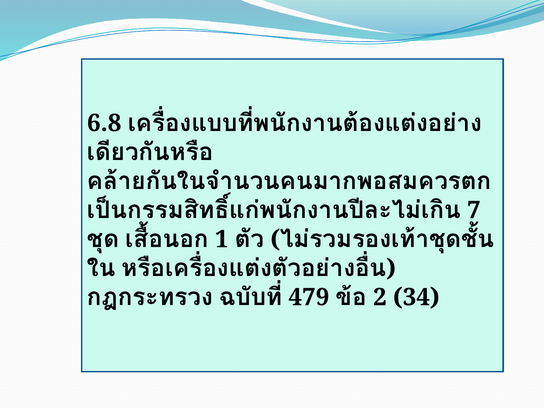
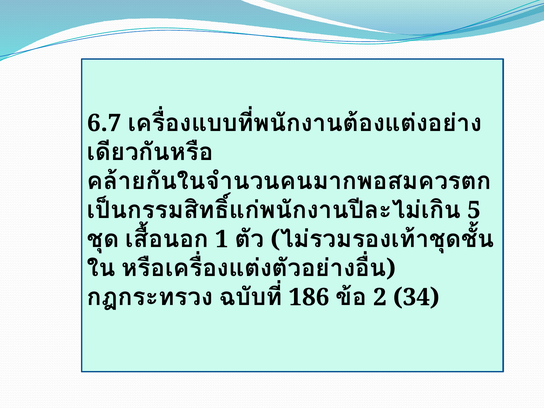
6.8: 6.8 -> 6.7 (104, 123)
7: 7 -> 5 (474, 210)
479: 479 -> 186 (309, 297)
